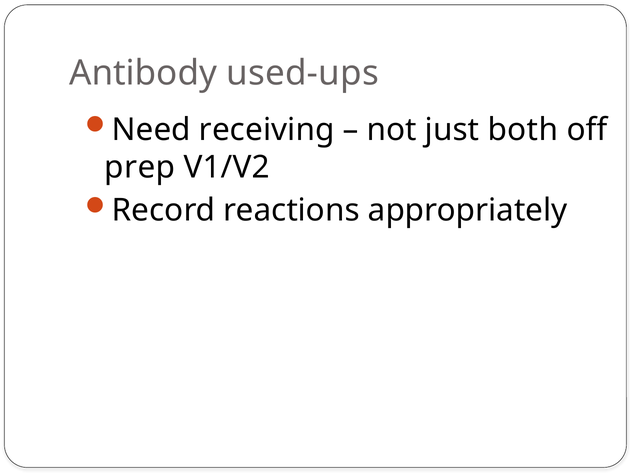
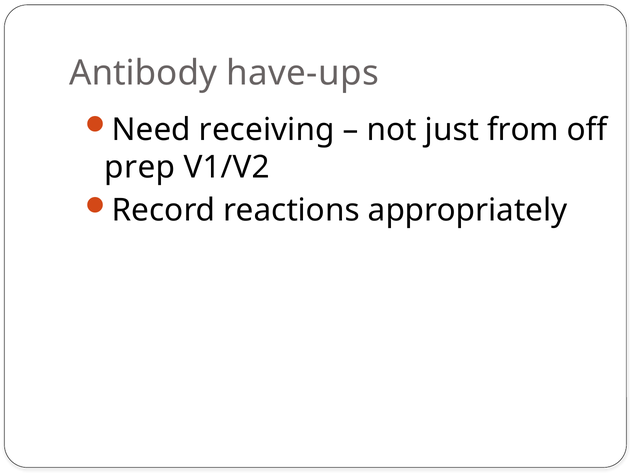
used-ups: used-ups -> have-ups (302, 73)
both: both -> from (523, 129)
